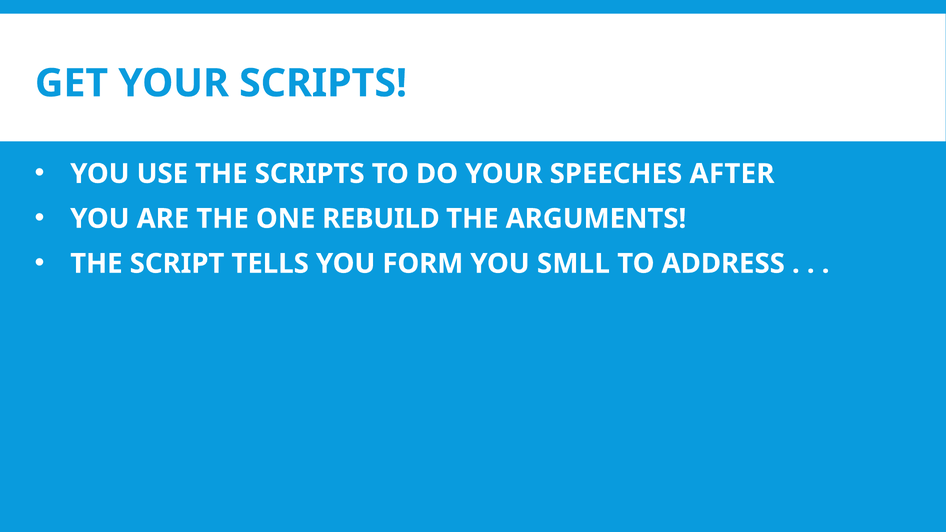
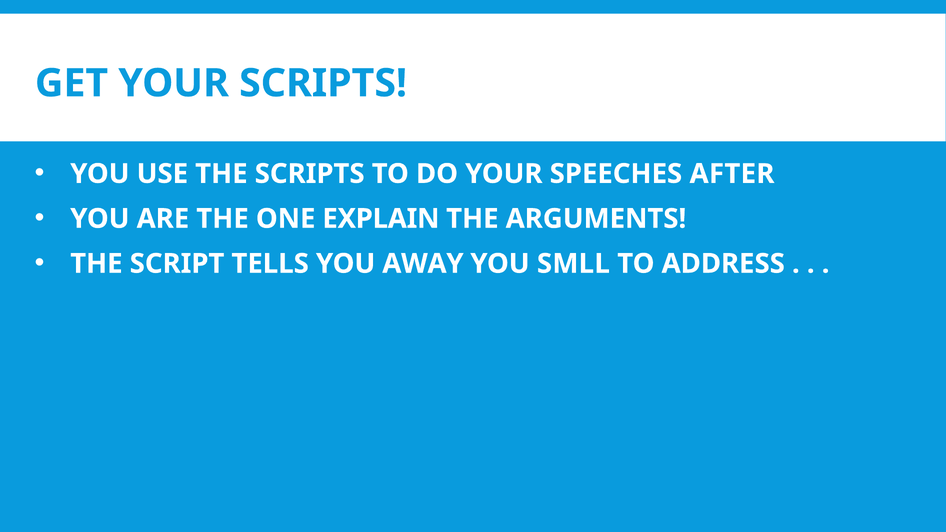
REBUILD: REBUILD -> EXPLAIN (381, 219)
FORM: FORM -> AWAY (423, 264)
